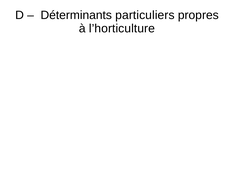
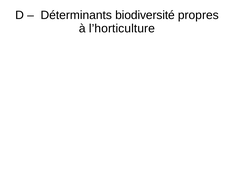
particuliers: particuliers -> biodiversité (145, 15)
